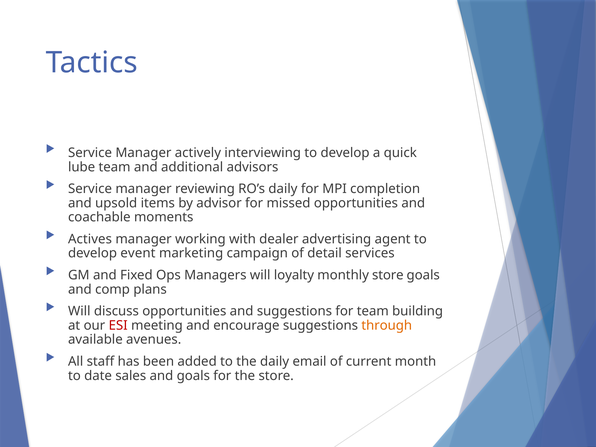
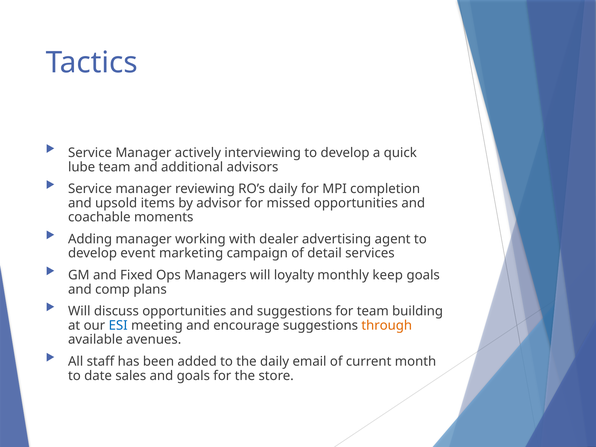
Actives: Actives -> Adding (90, 239)
monthly store: store -> keep (388, 275)
ESI colour: red -> blue (118, 325)
